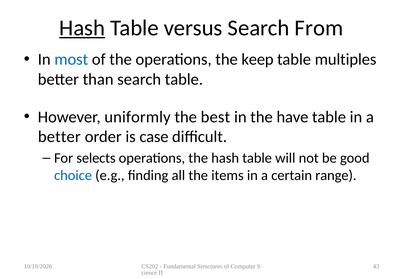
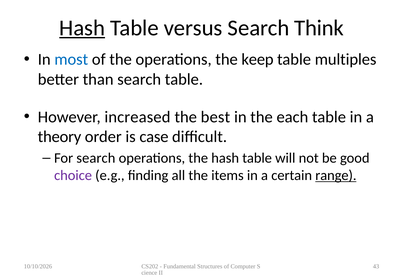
From: From -> Think (319, 28)
uniformly: uniformly -> increased (137, 117)
have: have -> each (292, 117)
better: better -> theory (59, 137)
For selects: selects -> search (96, 158)
choice colour: blue -> purple (73, 175)
range underline: none -> present (336, 175)
